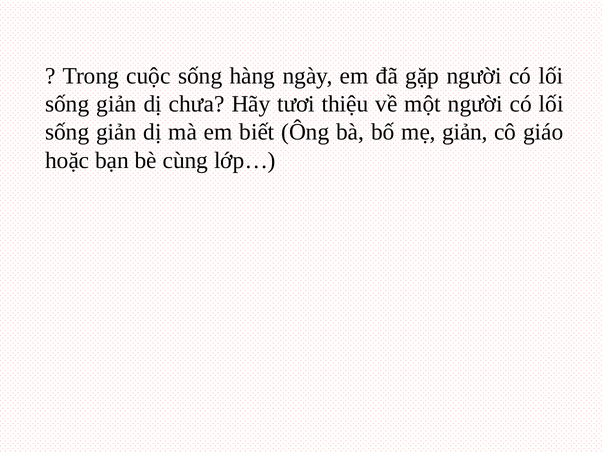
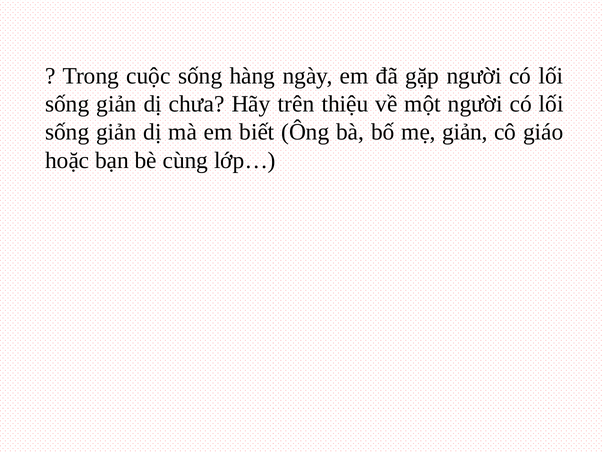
tươi: tươi -> trên (296, 104)
